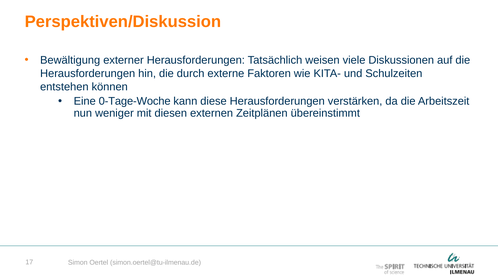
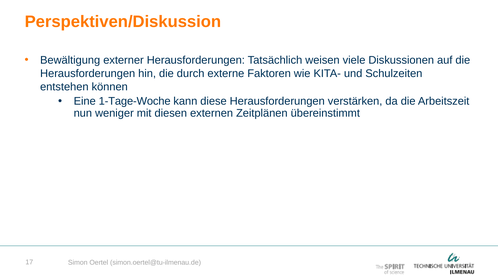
0-Tage-Woche: 0-Tage-Woche -> 1-Tage-Woche (135, 101)
